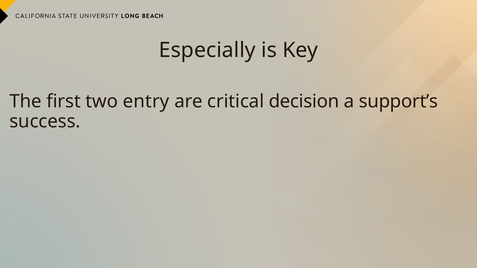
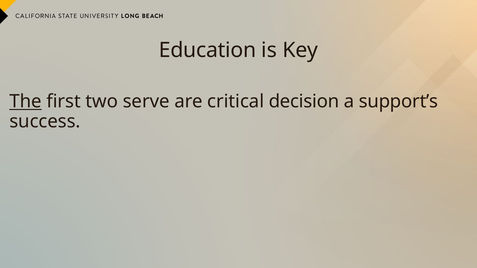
Especially: Especially -> Education (207, 50)
The underline: none -> present (26, 102)
entry: entry -> serve (146, 102)
